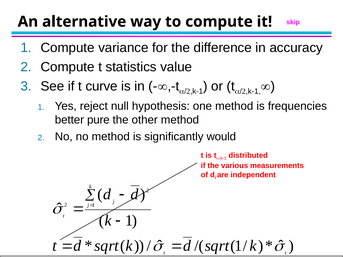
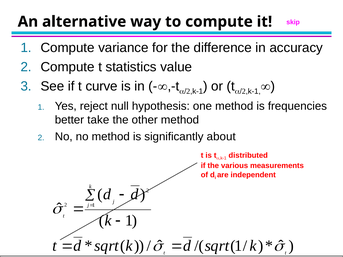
pure: pure -> take (98, 120)
would: would -> about (221, 137)
